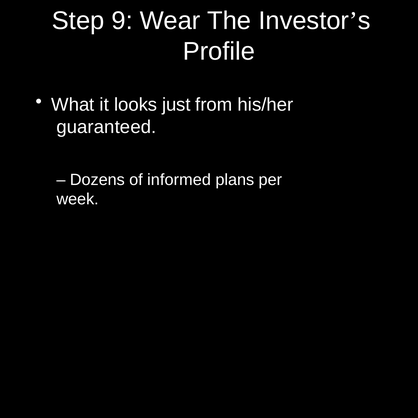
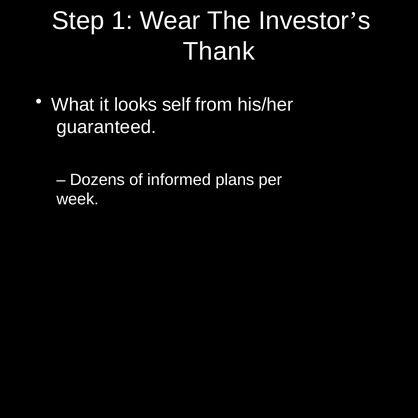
9: 9 -> 1 (122, 21)
Profile: Profile -> Thank (219, 51)
just: just -> self (176, 105)
